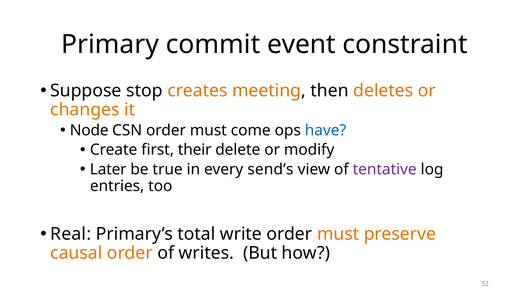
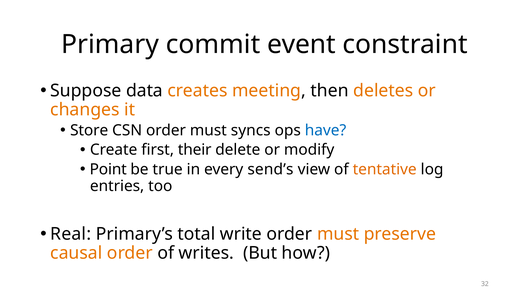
stop: stop -> data (145, 91)
Node: Node -> Store (89, 130)
come: come -> syncs (251, 130)
Later: Later -> Point (108, 169)
tentative colour: purple -> orange (385, 169)
